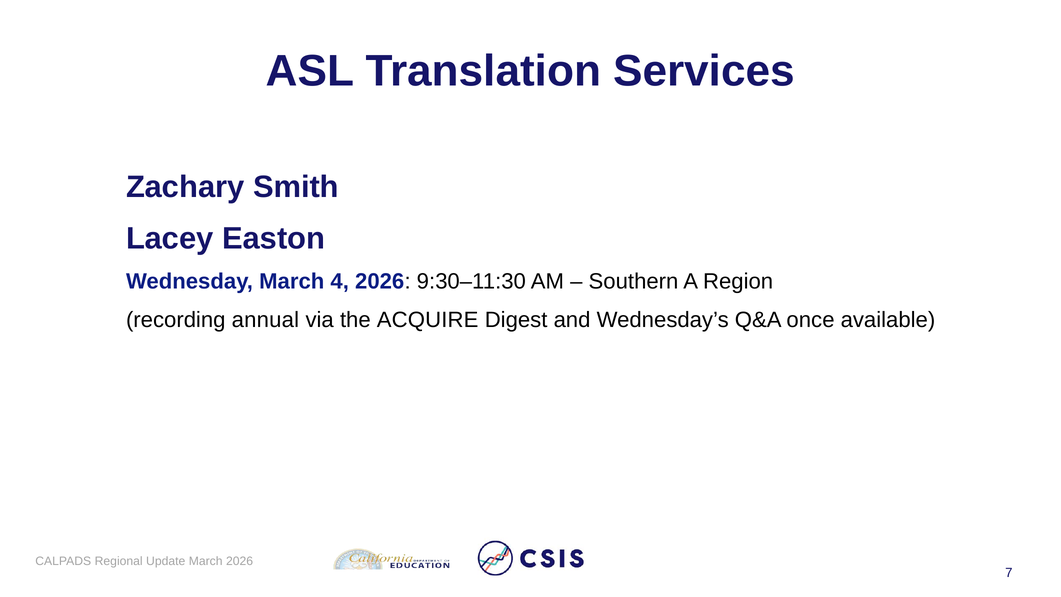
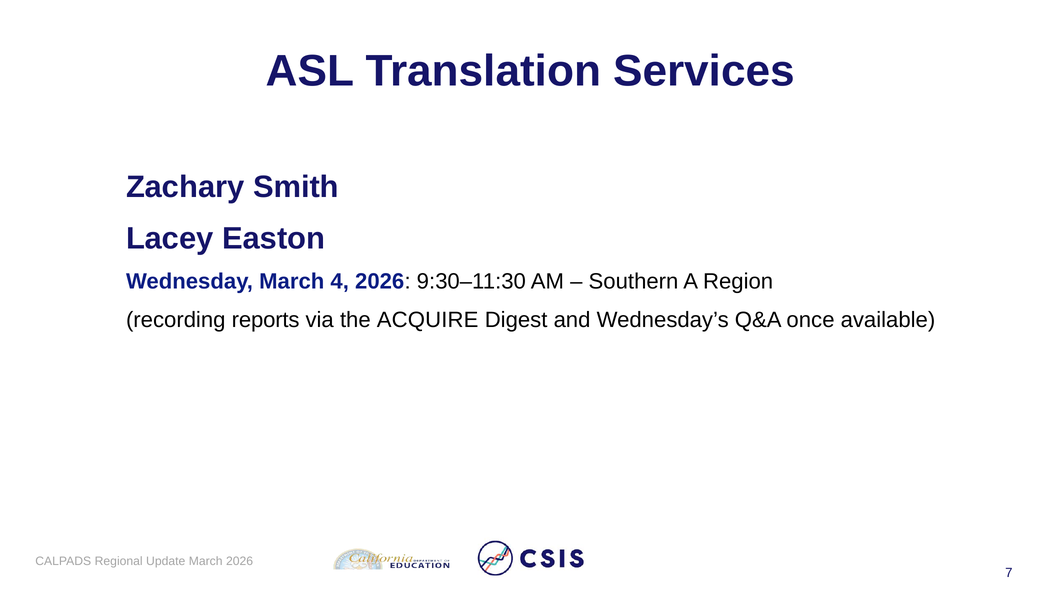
annual: annual -> reports (266, 320)
